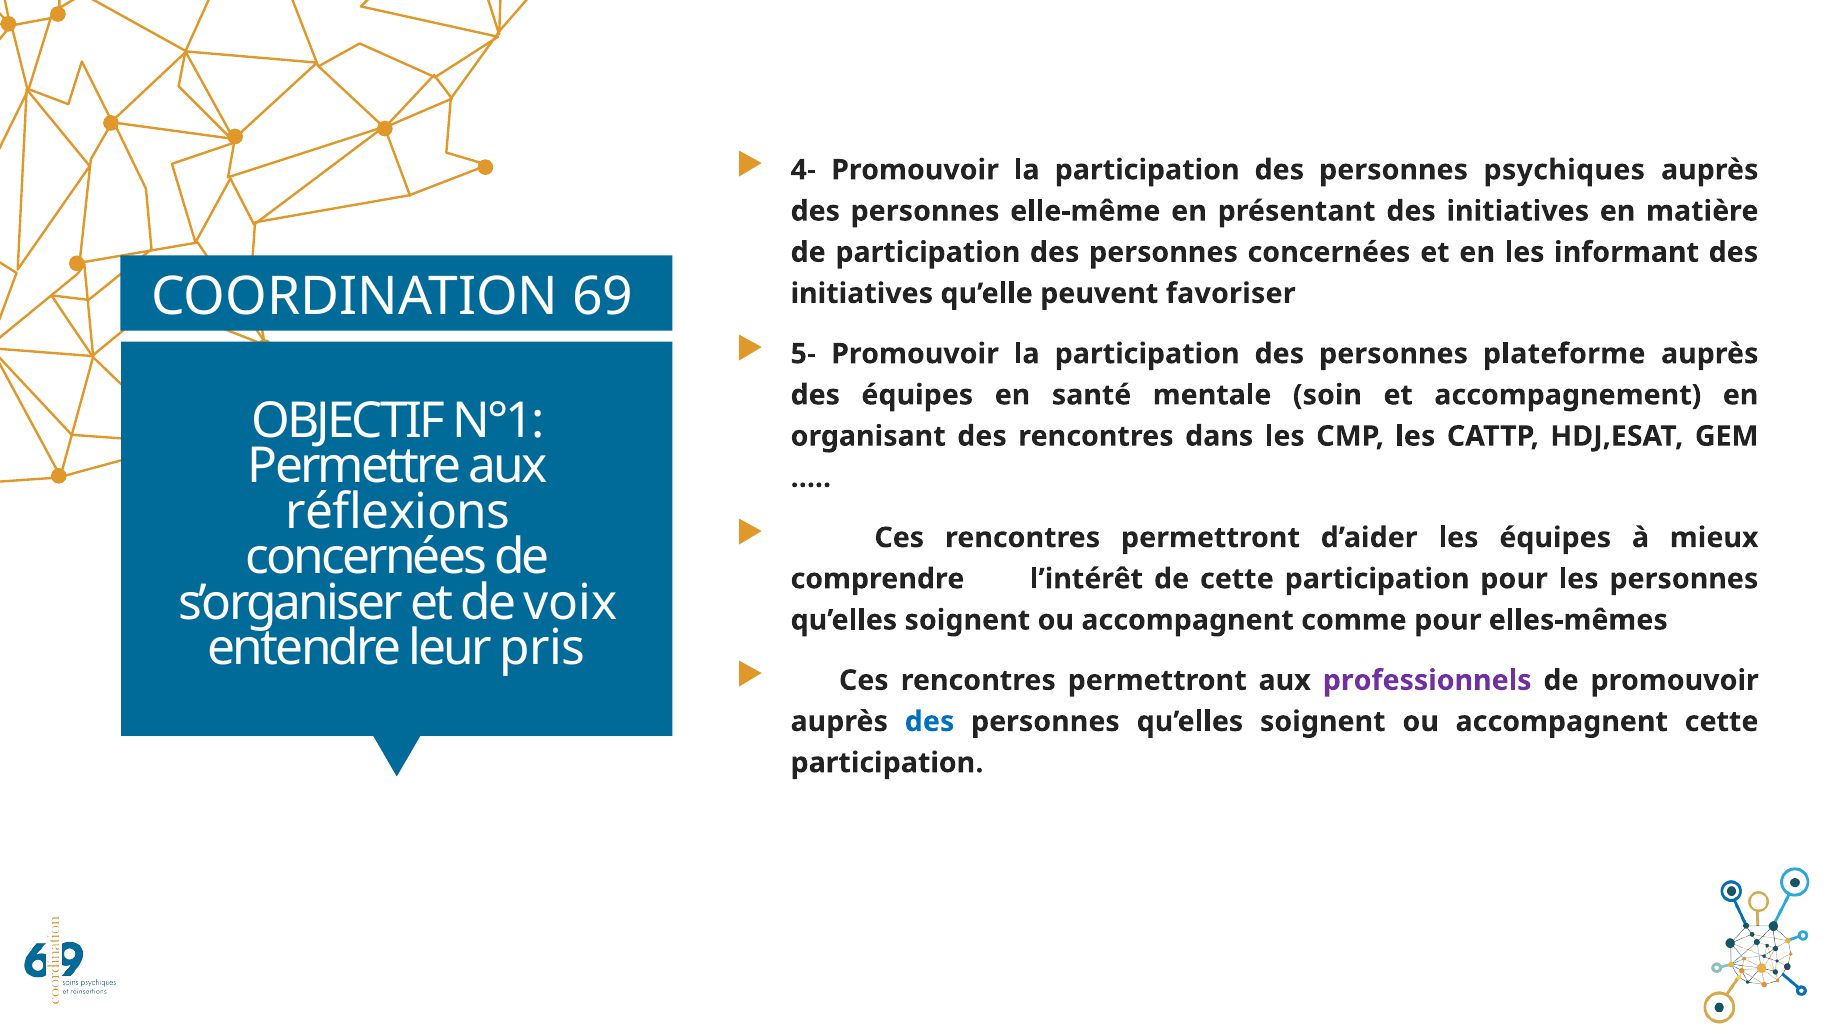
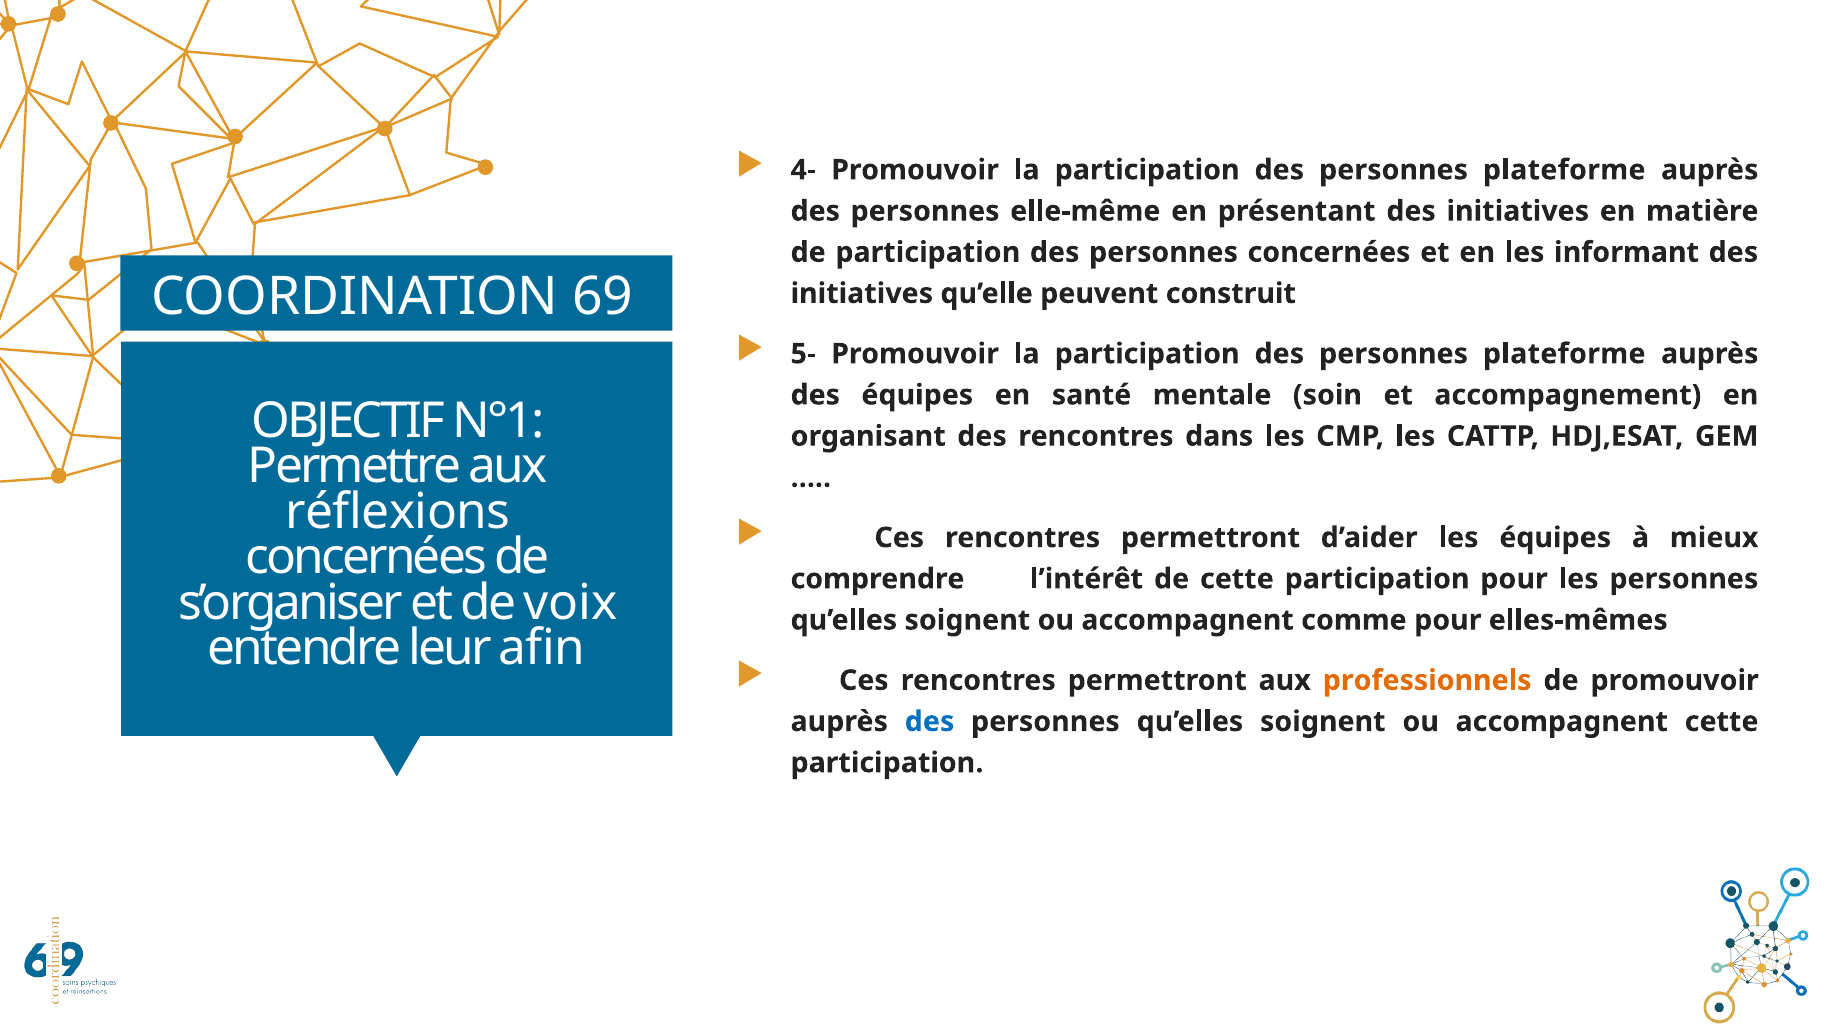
psychiques: psychiques -> plateforme (1564, 170)
favoriser: favoriser -> construit (1231, 294)
pris: pris -> afin (542, 649)
professionnels colour: purple -> orange (1427, 681)
